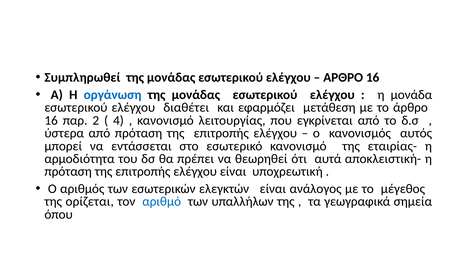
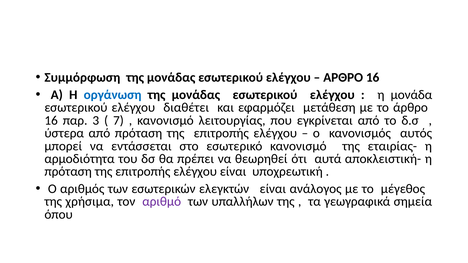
Συμπληρωθεί: Συμπληρωθεί -> Συμμόρφωση (82, 78)
2: 2 -> 3 (96, 121)
4: 4 -> 7 (118, 121)
ορίζεται: ορίζεται -> χρήσιμα (90, 202)
αριθμό colour: blue -> purple (162, 202)
